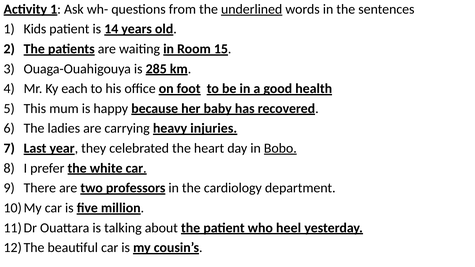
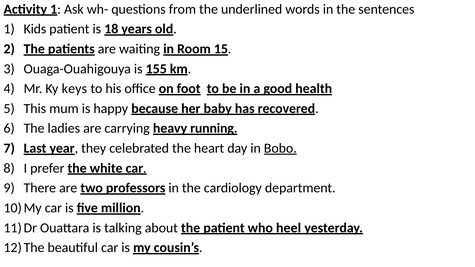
underlined underline: present -> none (252, 9)
14: 14 -> 18 (111, 29)
285: 285 -> 155 (156, 69)
each: each -> keys (74, 89)
injuries: injuries -> running (214, 128)
